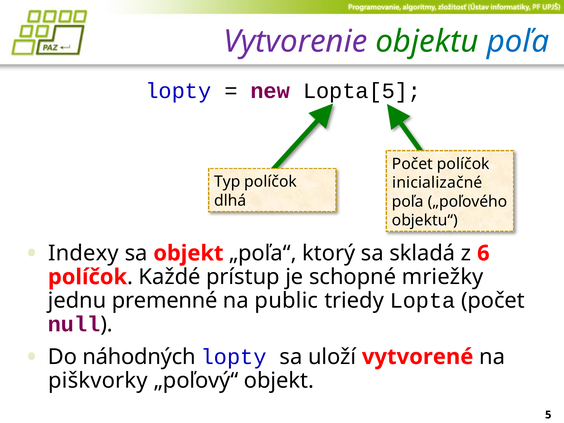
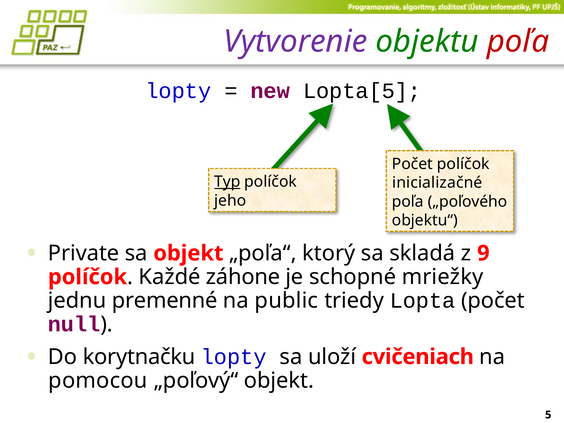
poľa colour: blue -> red (518, 42)
Typ underline: none -> present (227, 182)
dlhá: dlhá -> jeho (230, 201)
Indexy: Indexy -> Private (84, 253)
6: 6 -> 9 (483, 253)
prístup: prístup -> záhone (243, 277)
náhodných: náhodných -> korytnačku (139, 357)
vytvorené: vytvorené -> cvičeniach (418, 357)
piškvorky: piškvorky -> pomocou (98, 380)
